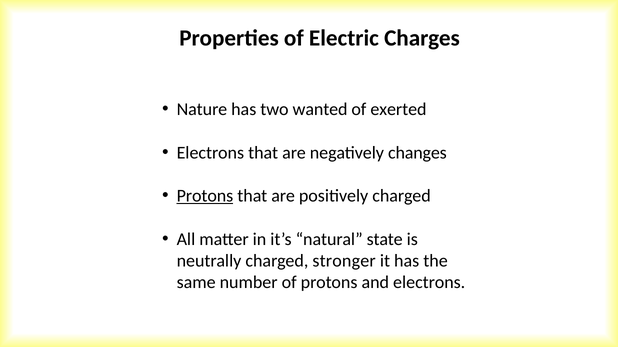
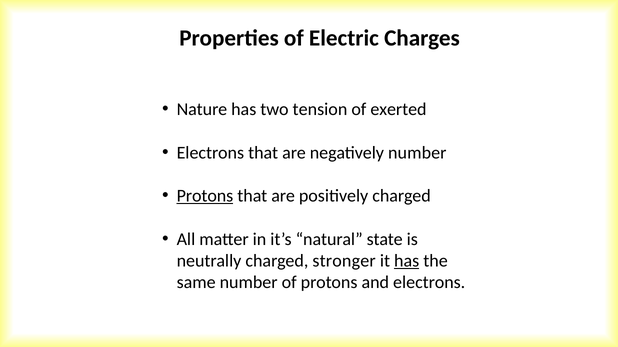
wanted: wanted -> tension (320, 110)
negatively changes: changes -> number (417, 153)
has underline: none -> present (407, 261)
